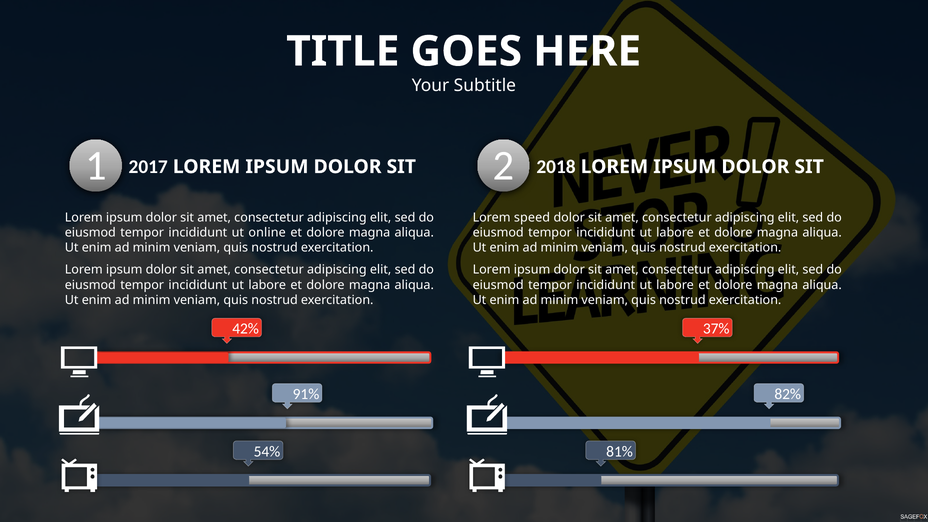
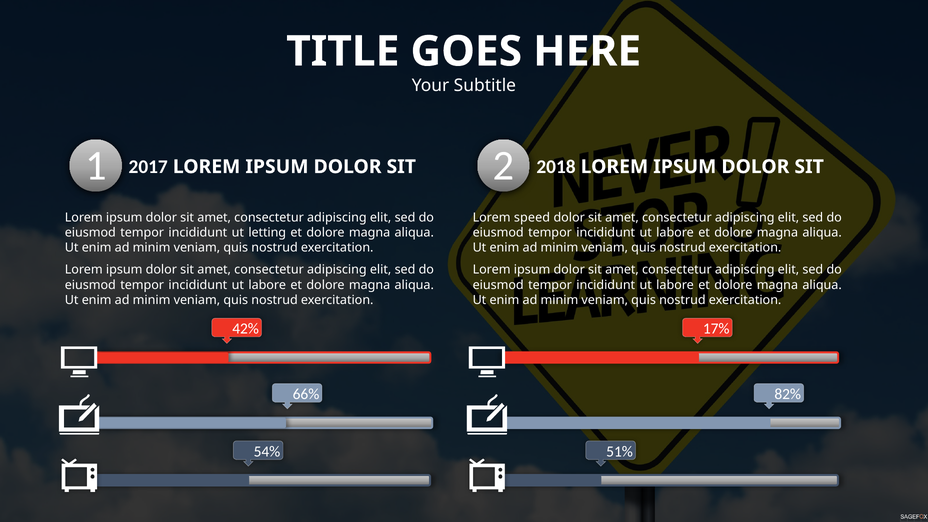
online: online -> letting (267, 233)
37%: 37% -> 17% (716, 329)
91%: 91% -> 66% (306, 394)
81%: 81% -> 51% (620, 451)
